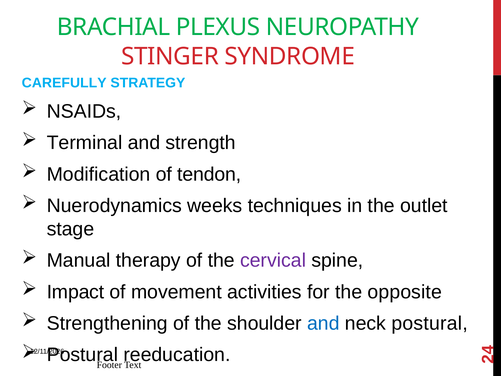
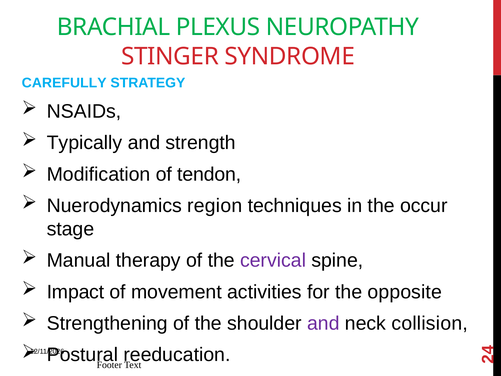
Terminal: Terminal -> Typically (85, 143)
weeks: weeks -> region (215, 206)
outlet: outlet -> occur (424, 206)
and colour: blue -> purple (323, 323)
neck postural: postural -> collision (430, 323)
